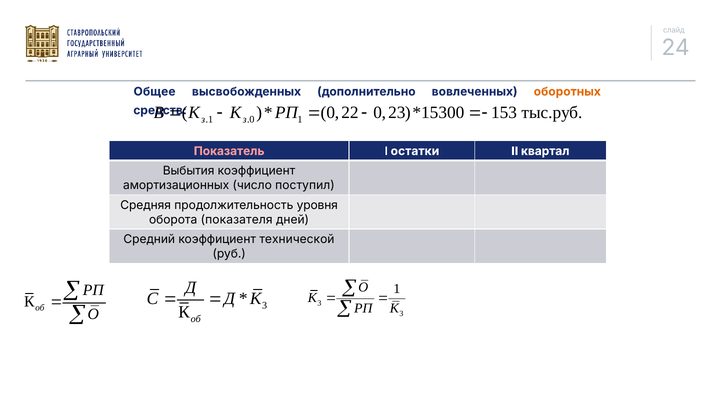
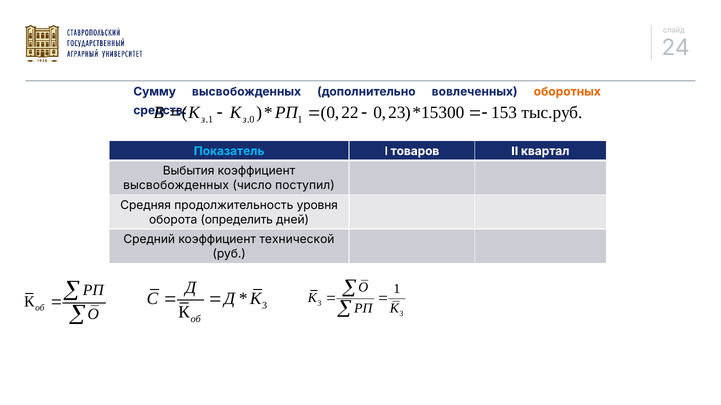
Общее: Общее -> Сумму (155, 92)
Показатель colour: pink -> light blue (229, 151)
остатки: остатки -> товаров (415, 151)
амортизационных: амортизационных -> высвобожденных (176, 186)
показателя: показателя -> определить (237, 220)
